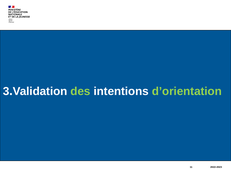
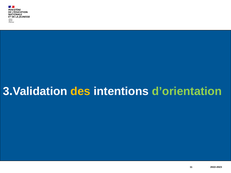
des colour: light green -> yellow (80, 91)
